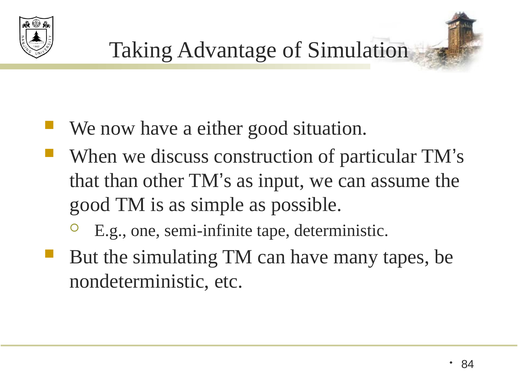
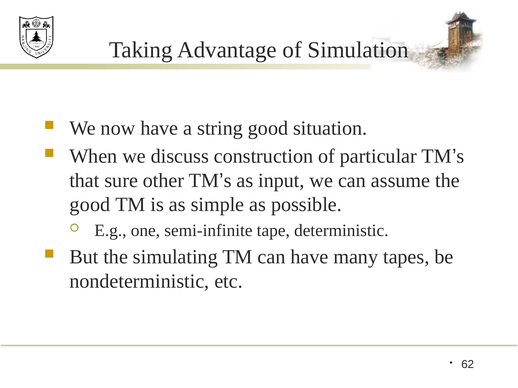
either: either -> string (220, 128)
than: than -> sure (121, 181)
84: 84 -> 62 (468, 365)
